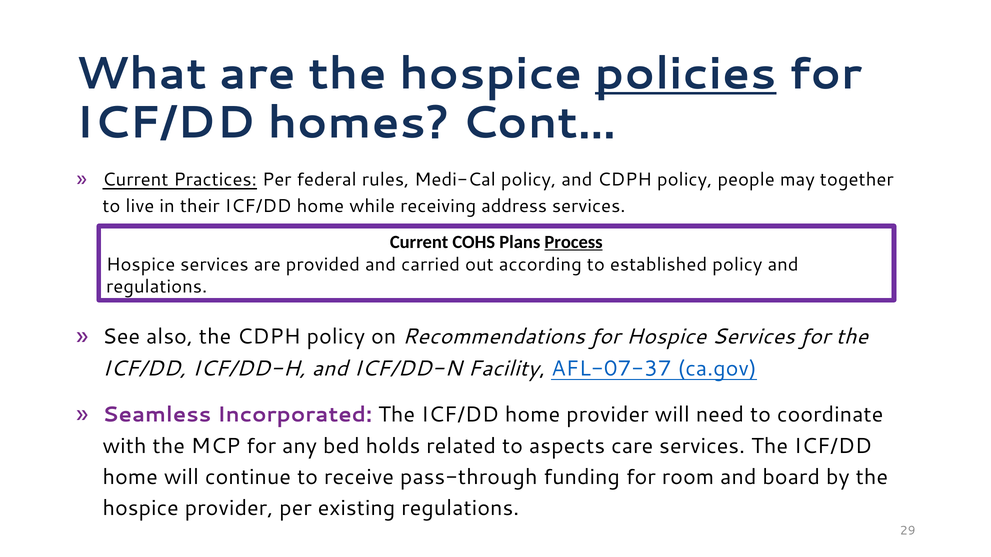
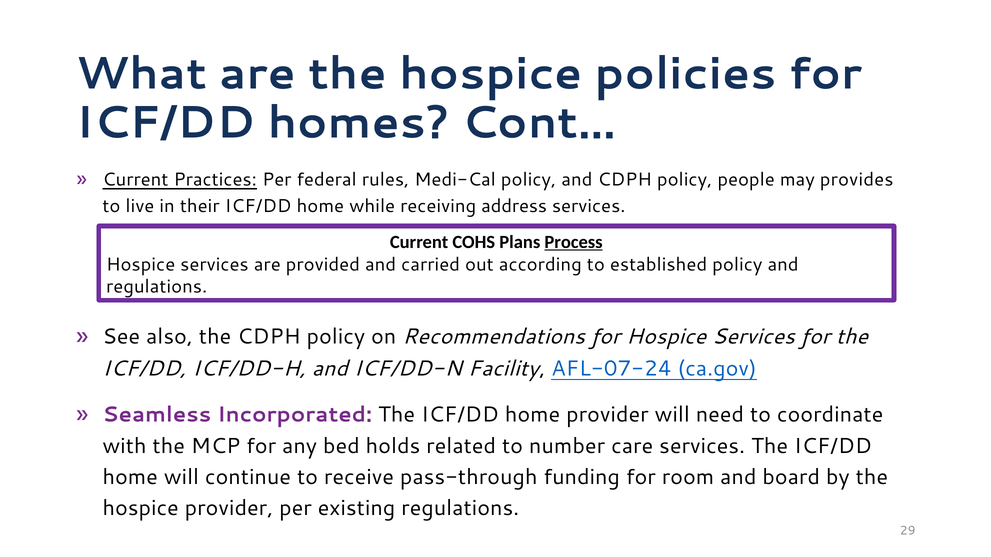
policies underline: present -> none (686, 74)
together: together -> provides (857, 180)
AFL-07-37: AFL-07-37 -> AFL-07-24 (611, 369)
aspects: aspects -> number (567, 446)
